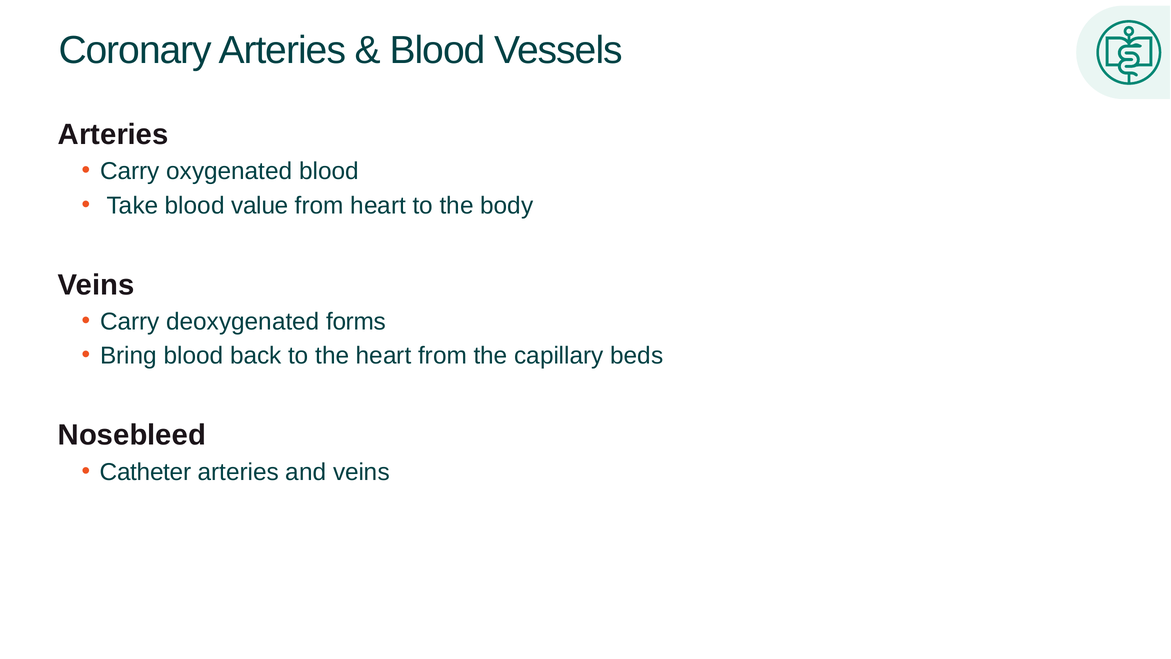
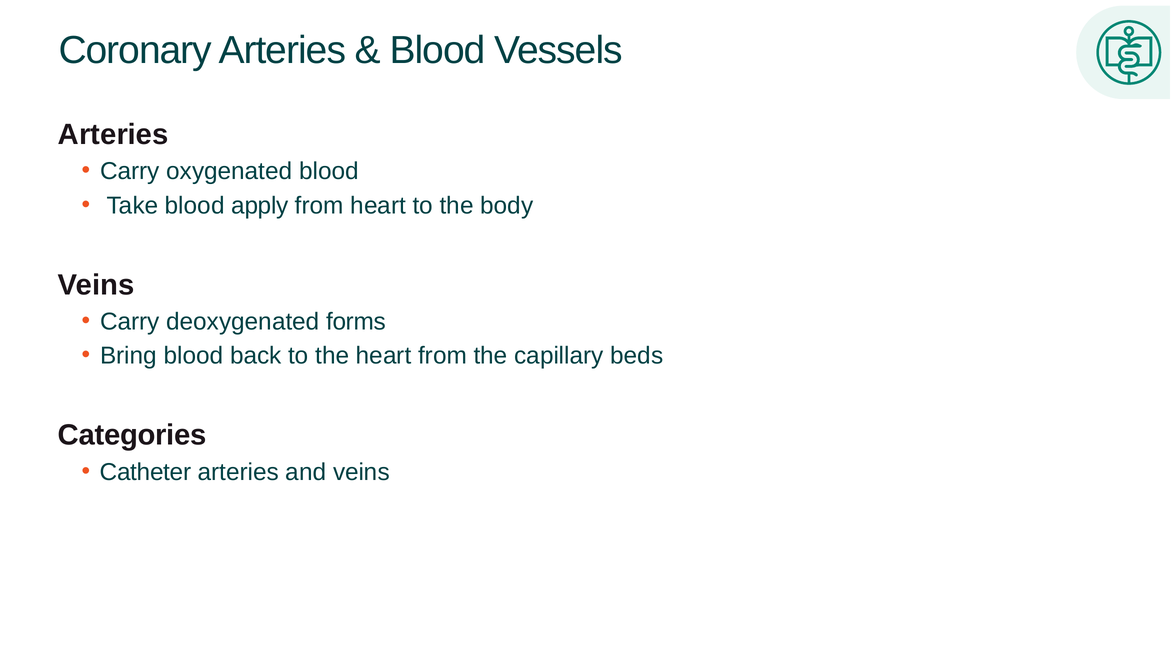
value: value -> apply (260, 205)
Nosebleed: Nosebleed -> Categories (132, 435)
